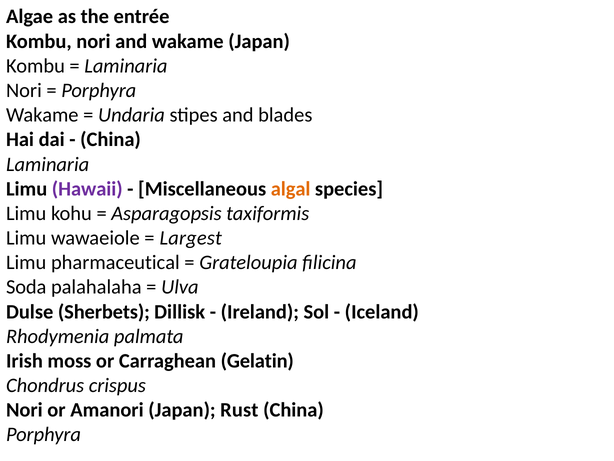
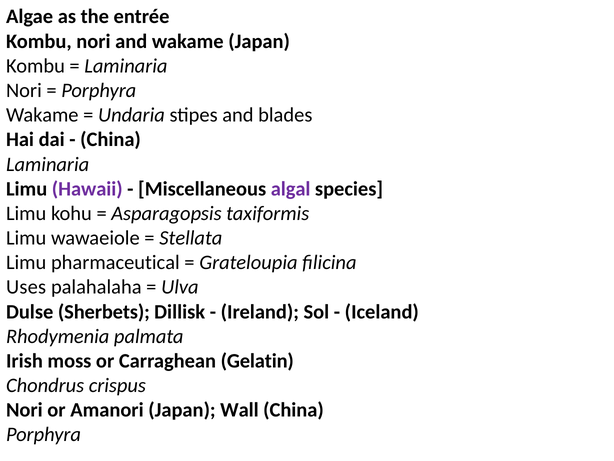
algal colour: orange -> purple (291, 189)
Largest: Largest -> Stellata (191, 238)
Soda: Soda -> Uses (26, 287)
Rust: Rust -> Wall (239, 410)
